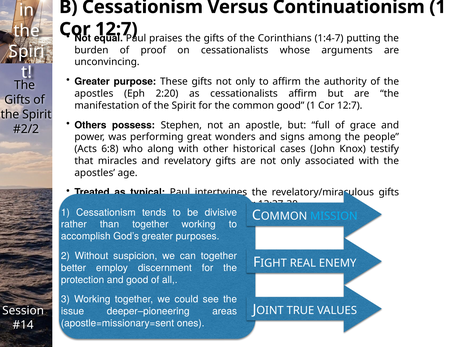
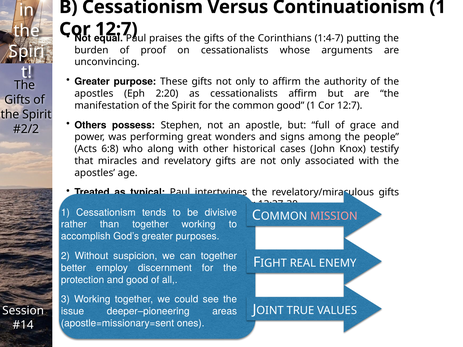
MISSION colour: light blue -> pink (334, 216)
